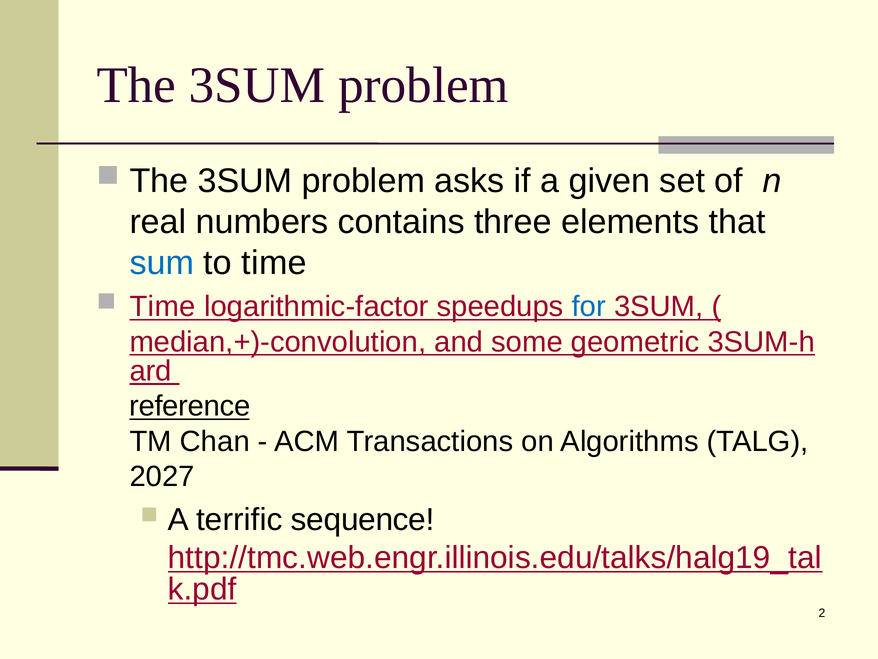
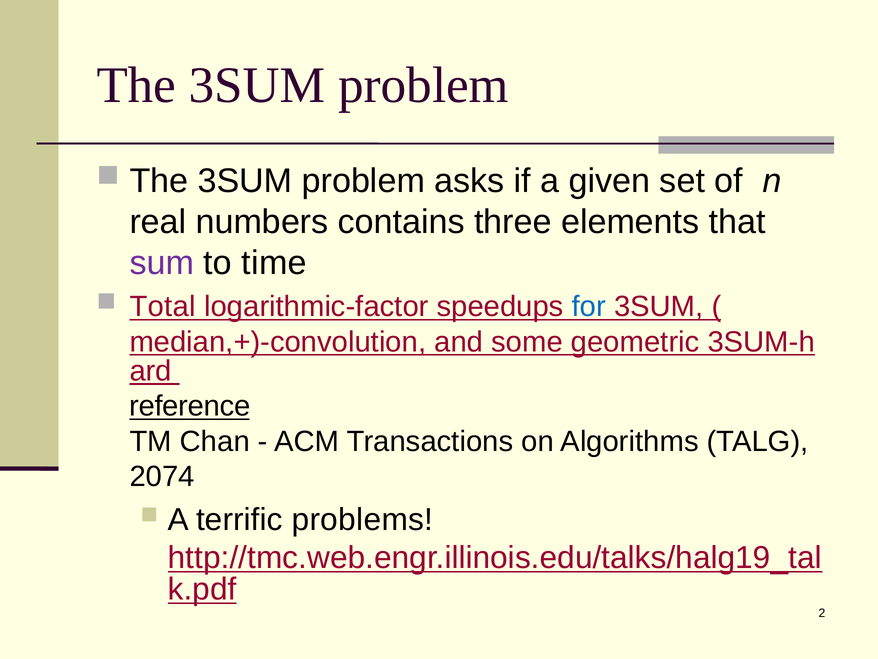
sum colour: blue -> purple (162, 263)
Time: Time -> Total (163, 306)
2027: 2027 -> 2074 (162, 476)
sequence: sequence -> problems (362, 519)
